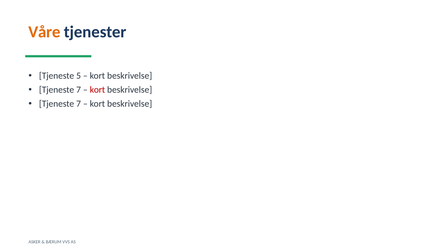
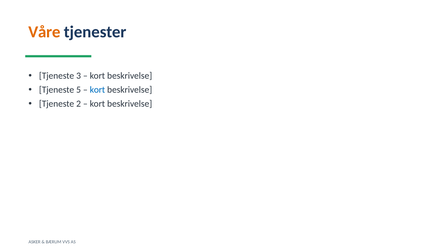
5: 5 -> 3 (79, 76)
7: 7 -> 5 (79, 90)
kort colour: red -> blue (97, 90)
7: 7 -> 2 (79, 104)
